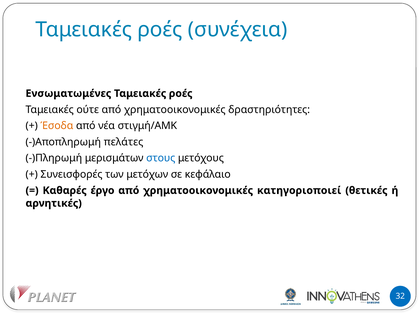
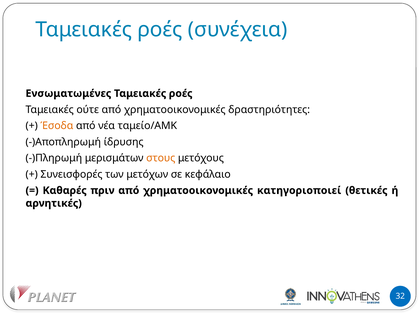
στιγμή/ΑΜΚ: στιγμή/ΑΜΚ -> ταμείο/ΑΜΚ (147, 126)
πελάτες: πελάτες -> ίδρυσης (124, 142)
στους colour: blue -> orange (161, 158)
έργο: έργο -> πριν (103, 191)
